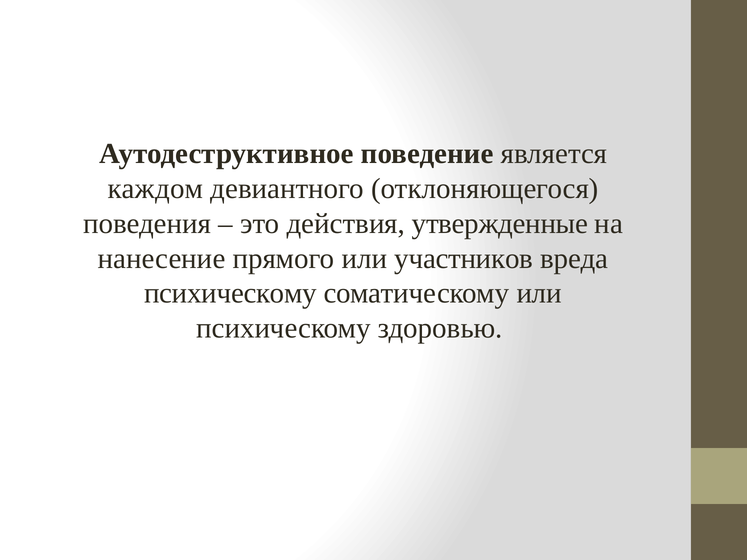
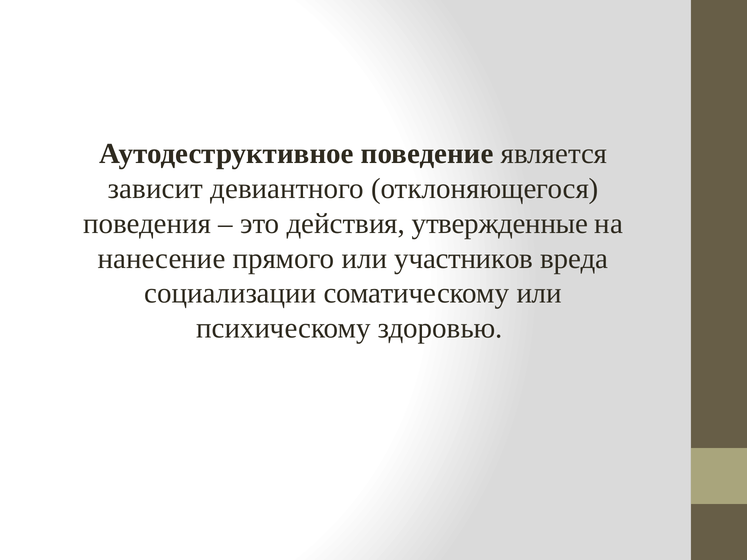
каждом: каждом -> зависит (155, 189)
психическому: психическому -> социализации (230, 293)
